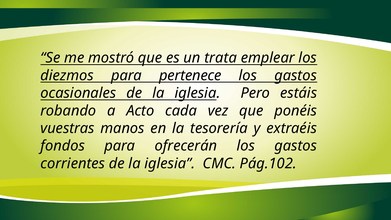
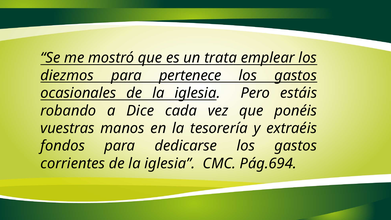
Acto: Acto -> Dice (140, 111)
ofrecerán: ofrecerán -> dedicarse (186, 146)
Pág.102: Pág.102 -> Pág.694 (268, 163)
